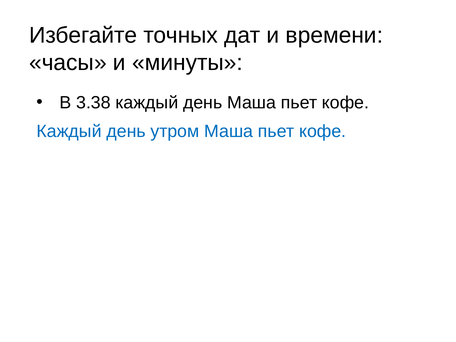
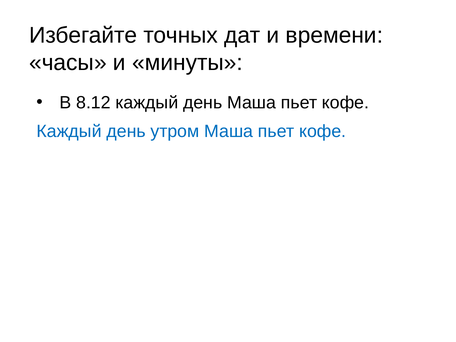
3.38: 3.38 -> 8.12 (93, 103)
